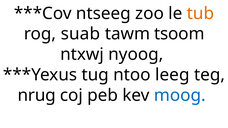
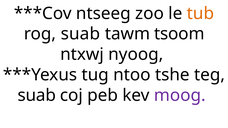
leeg: leeg -> tshe (172, 75)
nrug: nrug -> suab (37, 95)
moog colour: blue -> purple (180, 95)
